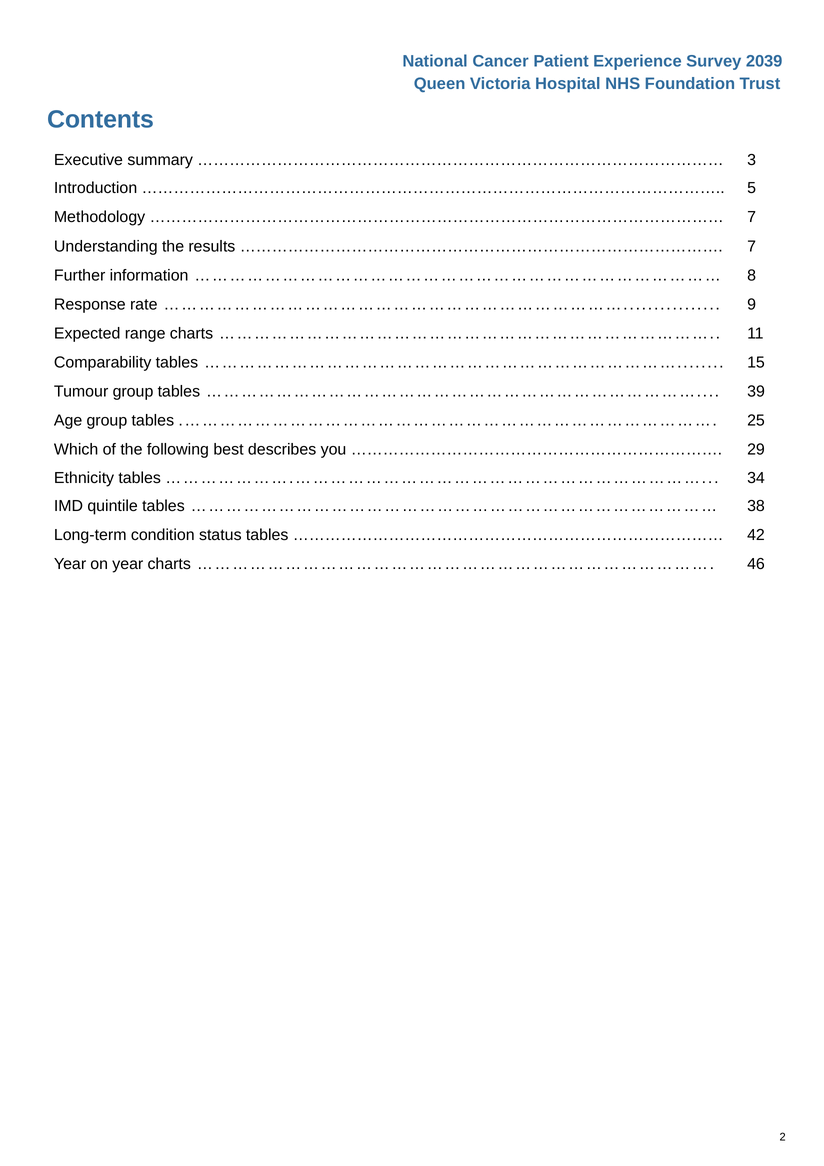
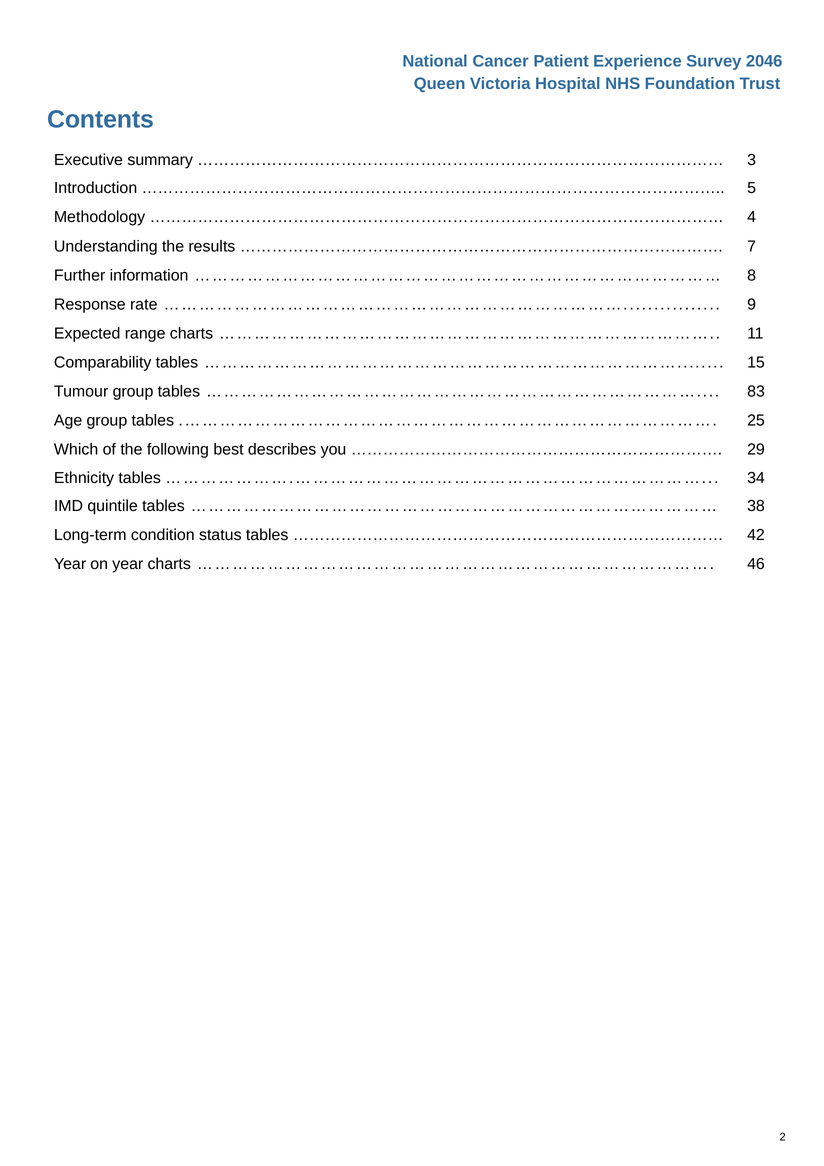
2039: 2039 -> 2046 (764, 61)
7: 7 -> 4 (752, 217)
39: 39 -> 83 (756, 392)
